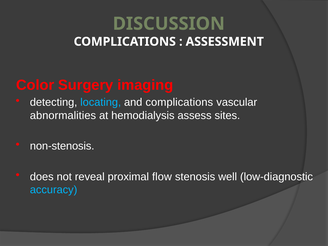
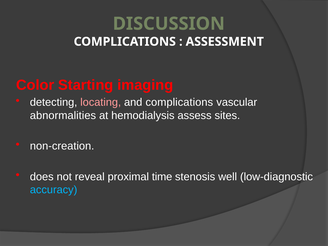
Surgery: Surgery -> Starting (86, 85)
locating colour: light blue -> pink (101, 102)
non-stenosis: non-stenosis -> non-creation (62, 146)
flow: flow -> time (162, 177)
